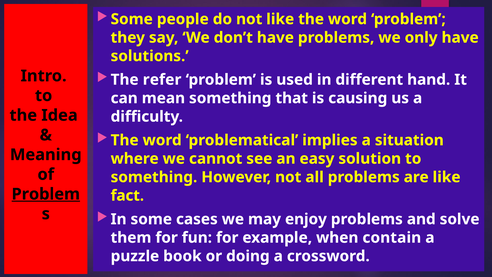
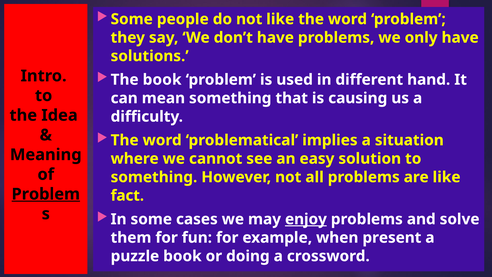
The refer: refer -> book (162, 80)
enjoy underline: none -> present (306, 219)
contain: contain -> present (392, 237)
